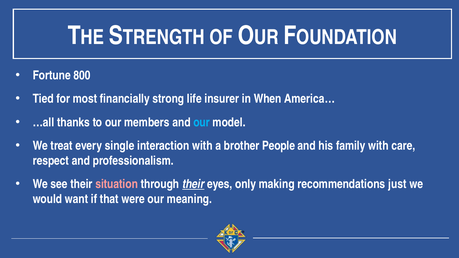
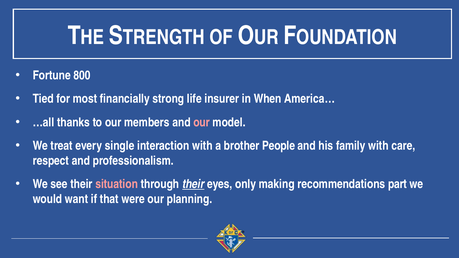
our colour: light blue -> pink (202, 122)
just: just -> part (398, 184)
meaning: meaning -> planning (190, 199)
